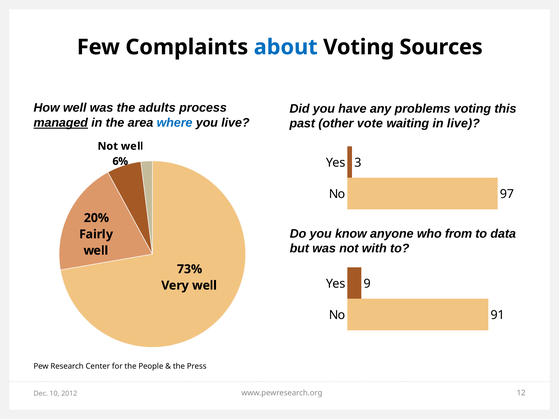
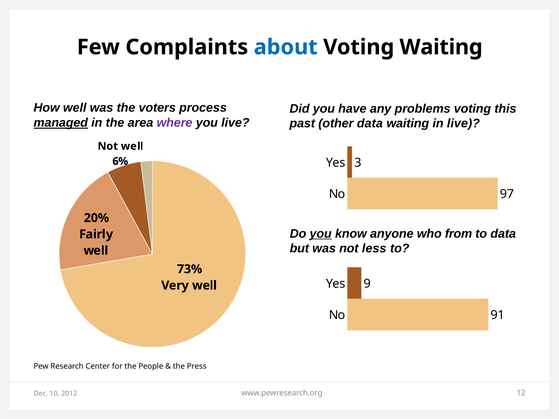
Voting Sources: Sources -> Waiting (441, 47)
adults: adults -> voters (157, 108)
where colour: blue -> purple (175, 123)
other vote: vote -> data (370, 124)
you underline: none -> present (321, 234)
with: with -> less (374, 249)
